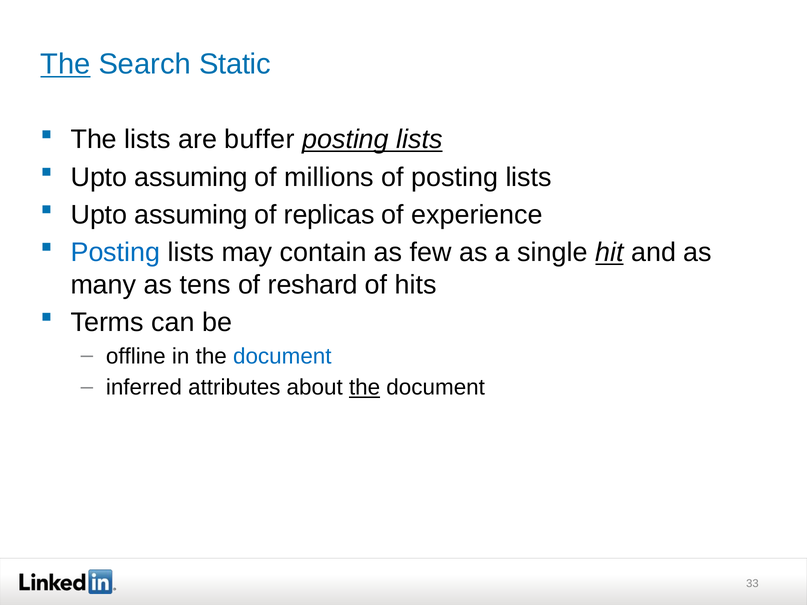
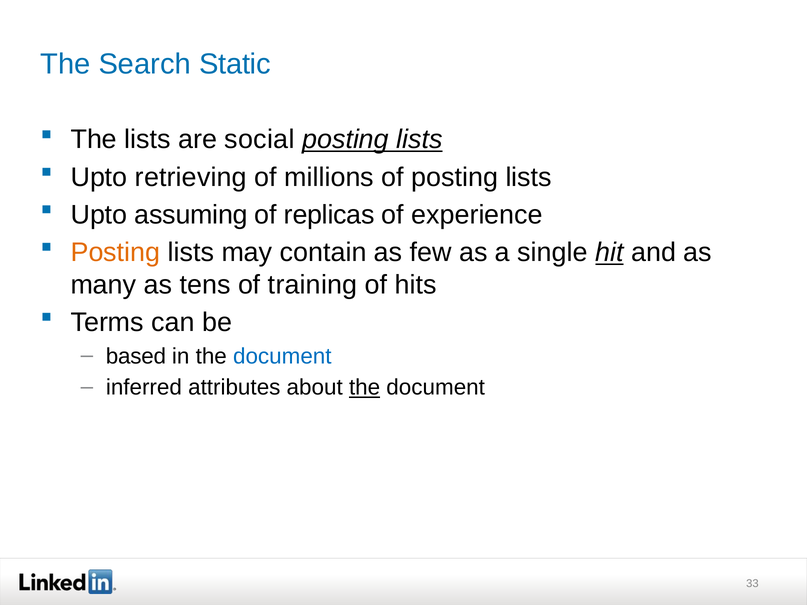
The underline: present -> none (65, 64)
buffer: buffer -> social (259, 140)
assuming: assuming -> retrieving (191, 177)
Posting colour: blue -> orange (115, 253)
reshard: reshard -> training (313, 285)
offline: offline -> based (136, 356)
